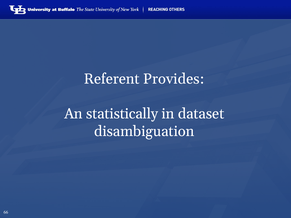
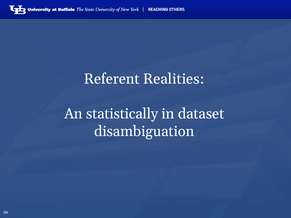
Provides: Provides -> Realities (174, 79)
